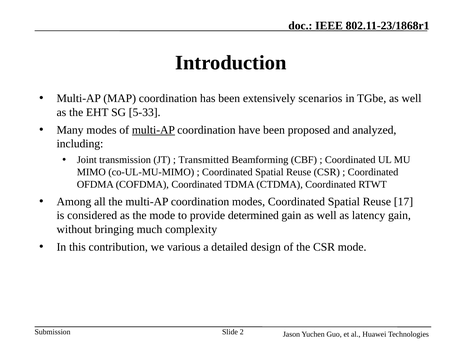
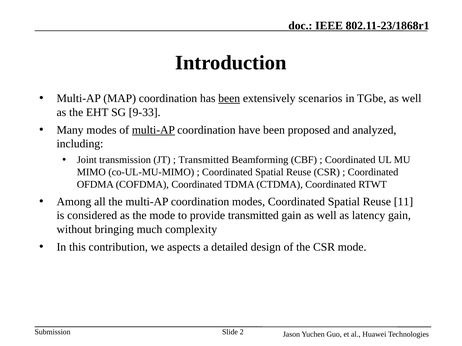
been underline: none -> present (229, 99)
5-33: 5-33 -> 9-33 (145, 112)
17: 17 -> 11 (403, 202)
provide determined: determined -> transmitted (253, 216)
various: various -> aspects (184, 247)
